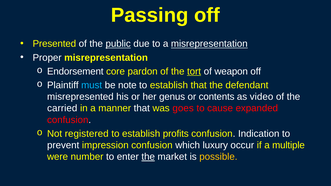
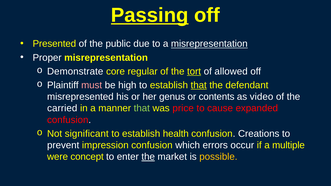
Passing underline: none -> present (150, 15)
public underline: present -> none (118, 44)
Endorsement: Endorsement -> Demonstrate (75, 71)
pardon: pardon -> regular (143, 71)
weapon: weapon -> allowed (231, 71)
must colour: light blue -> pink (92, 85)
note: note -> high (127, 85)
that underline: none -> present (199, 85)
that colour: white -> light green (142, 108)
goes: goes -> price (183, 108)
registered: registered -> significant (87, 134)
profits: profits -> health (176, 134)
Indication: Indication -> Creations (259, 134)
luxury: luxury -> errors (215, 145)
number: number -> concept (87, 157)
